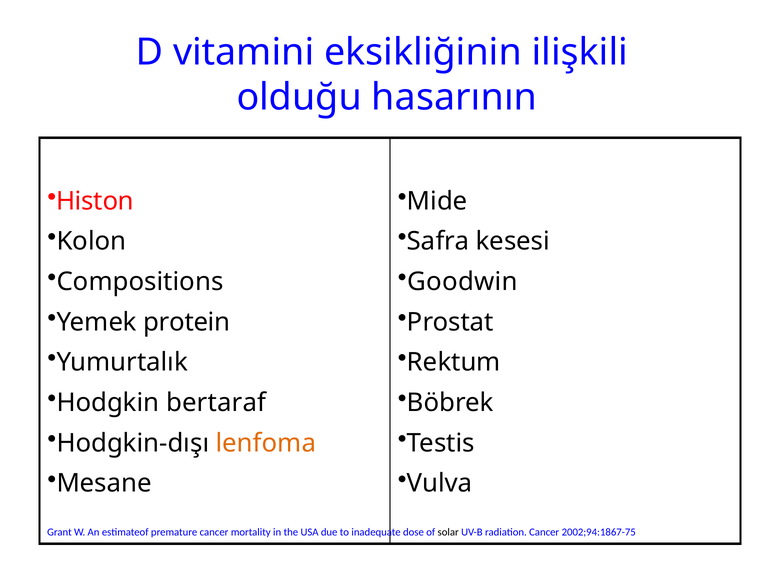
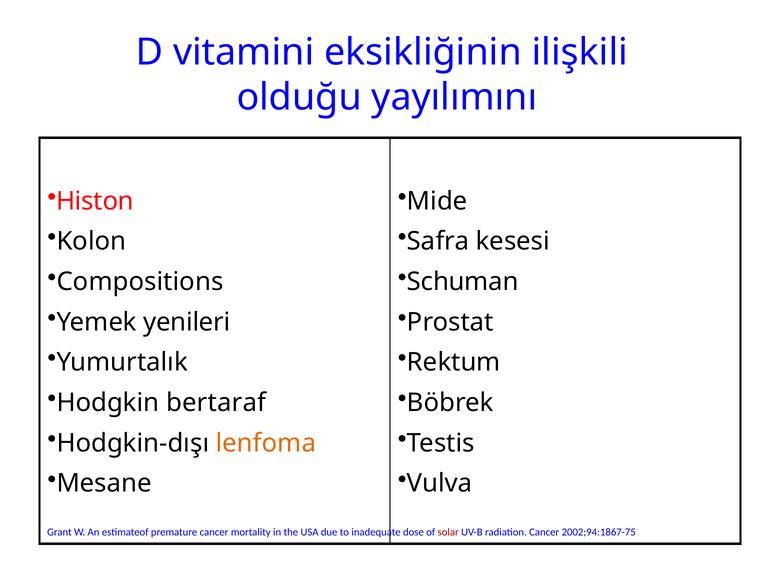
hasarının: hasarının -> yayılımını (454, 97)
Goodwin: Goodwin -> Schuman (463, 282)
protein: protein -> yenileri (187, 322)
solar colour: black -> red (448, 533)
